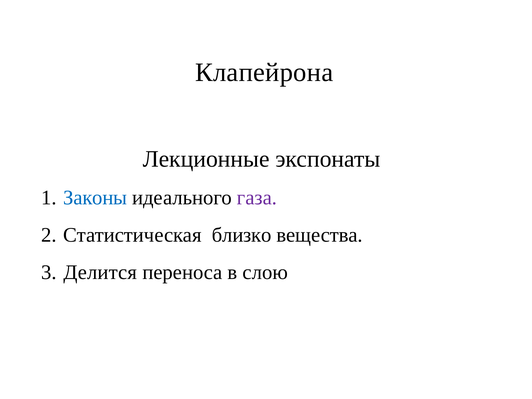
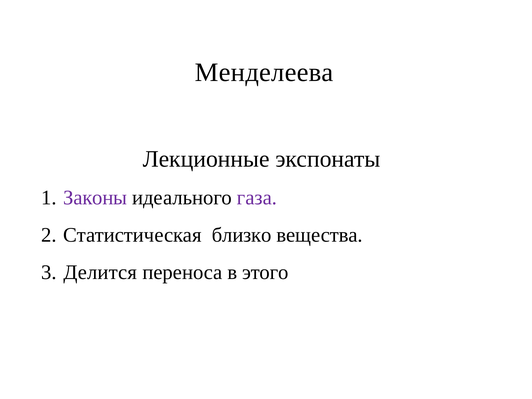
Клапейрона: Клапейрона -> Менделеева (264, 72)
Законы colour: blue -> purple (95, 198)
слою: слою -> этого (265, 272)
